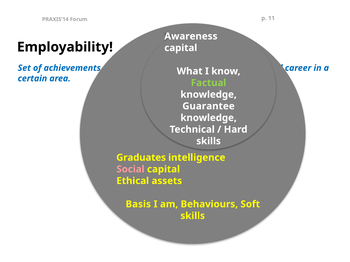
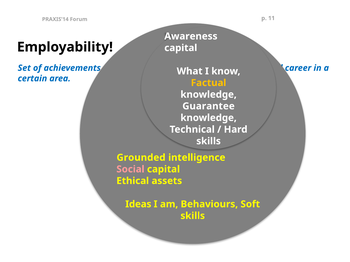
Factual colour: light green -> yellow (209, 83)
Graduates: Graduates -> Grounded (141, 158)
Basis: Basis -> Ideas (138, 205)
